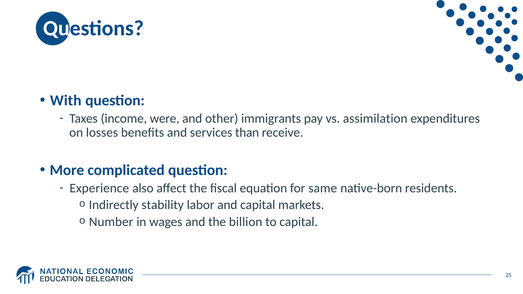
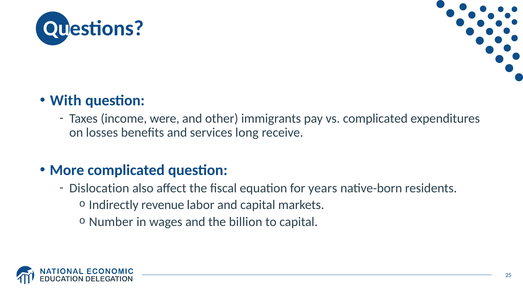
vs assimilation: assimilation -> complicated (375, 119)
than: than -> long (247, 133)
Experience: Experience -> Dislocation (99, 188)
same: same -> years (323, 188)
stability: stability -> revenue (163, 205)
